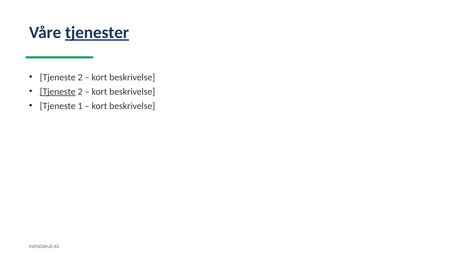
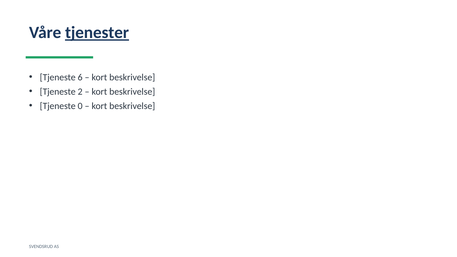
2: 2 -> 6 (80, 77)
Tjeneste underline: present -> none (58, 92)
1: 1 -> 0 (80, 106)
